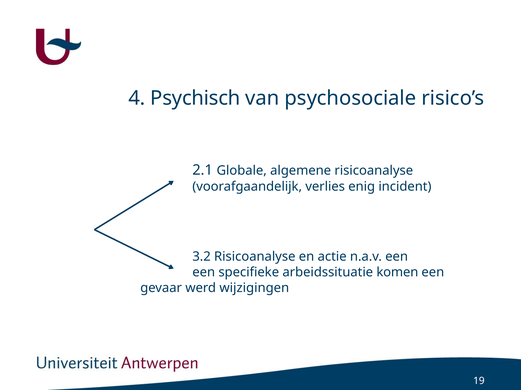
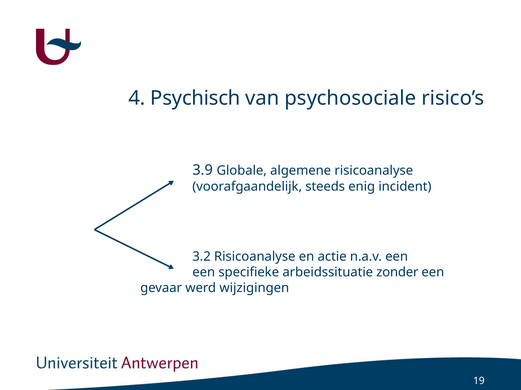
2.1: 2.1 -> 3.9 (203, 170)
verlies: verlies -> steeds (325, 187)
komen: komen -> zonder (397, 273)
